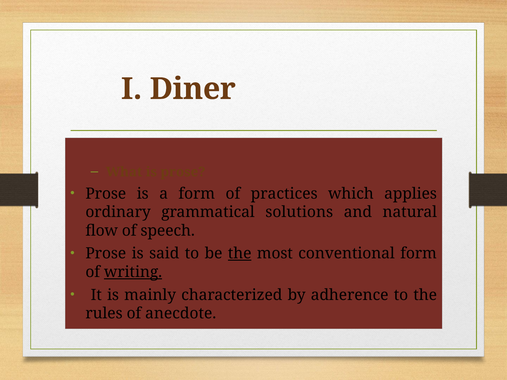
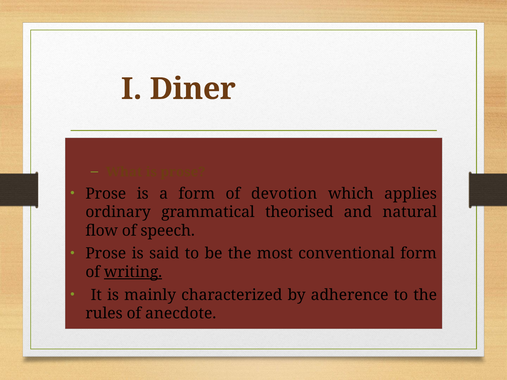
practices: practices -> devotion (284, 194)
solutions: solutions -> theorised (299, 212)
the underline: present -> none (240, 254)
